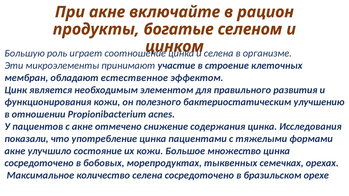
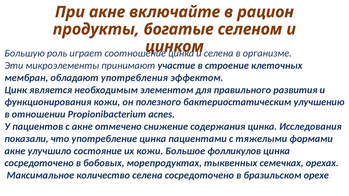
естественное: естественное -> употребления (134, 78)
множество: множество -> фолликулов (234, 151)
